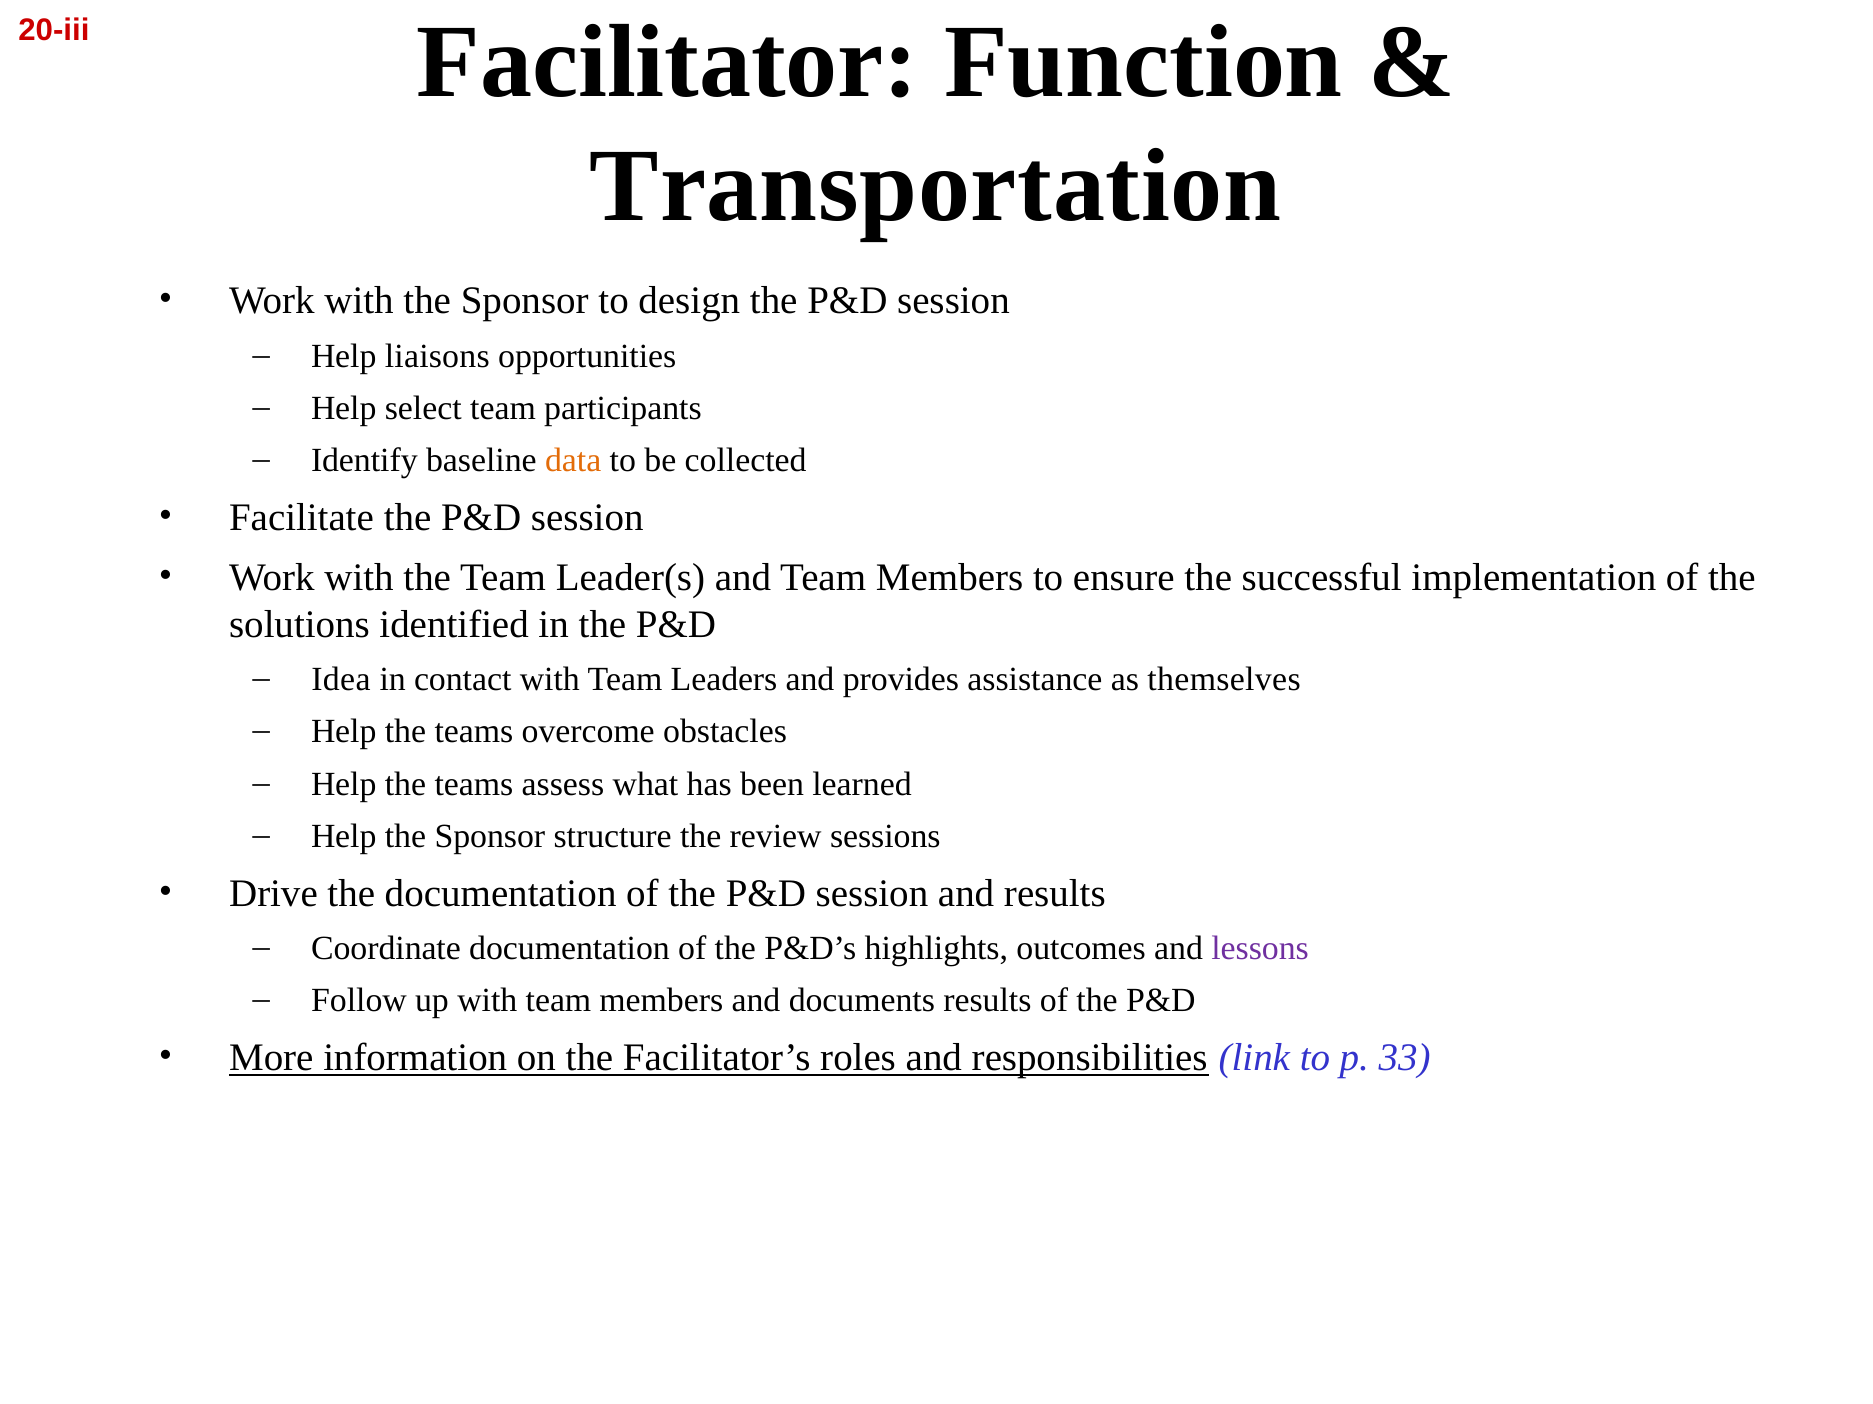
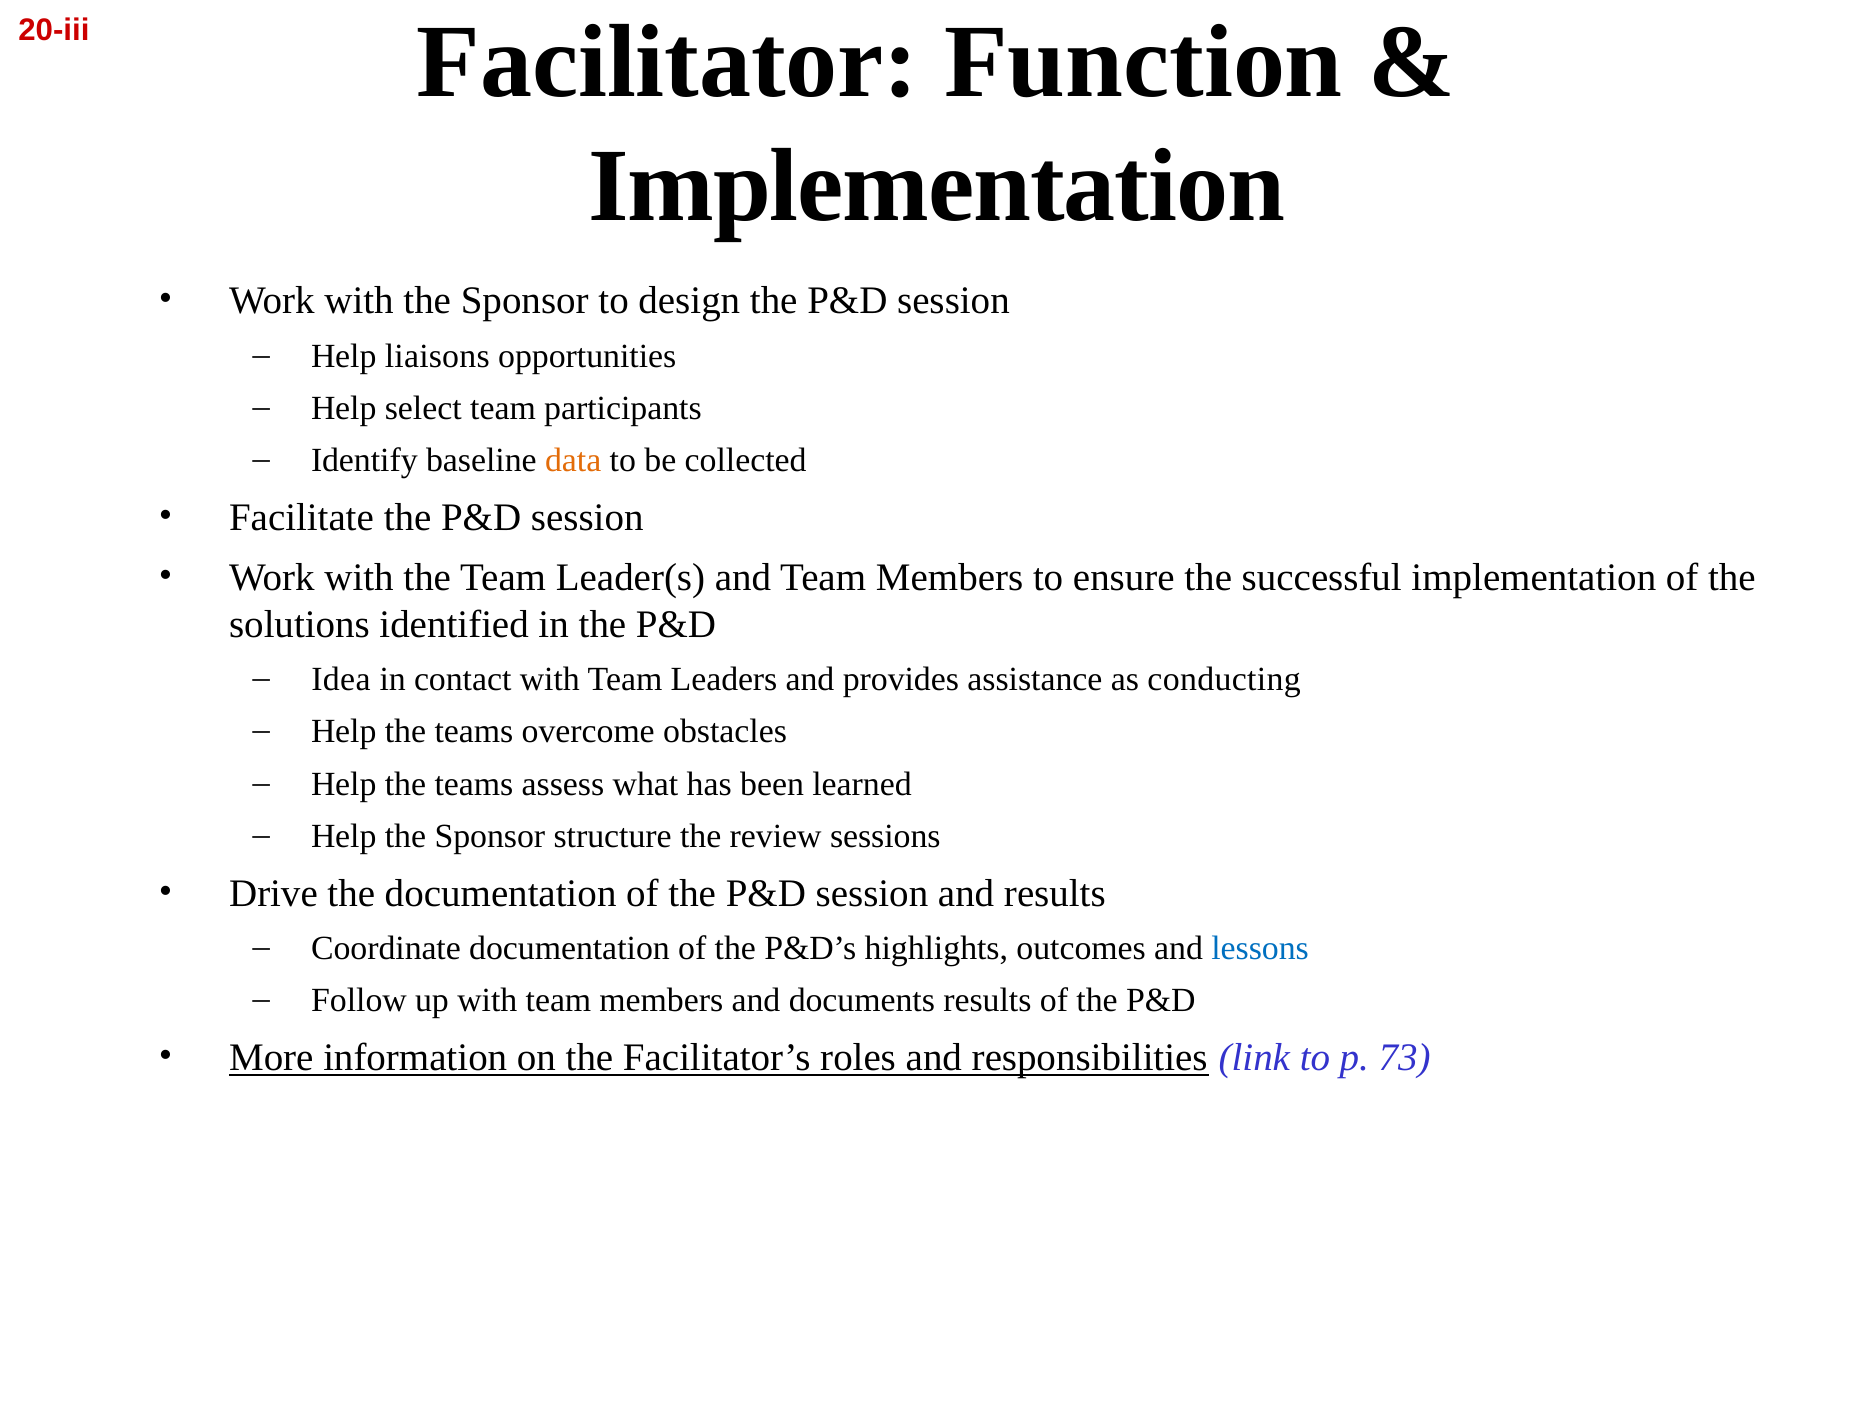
Transportation: Transportation -> Implementation (937, 187)
themselves: themselves -> conducting (1224, 680)
lessons colour: purple -> blue (1260, 949)
33: 33 -> 73 (1405, 1058)
